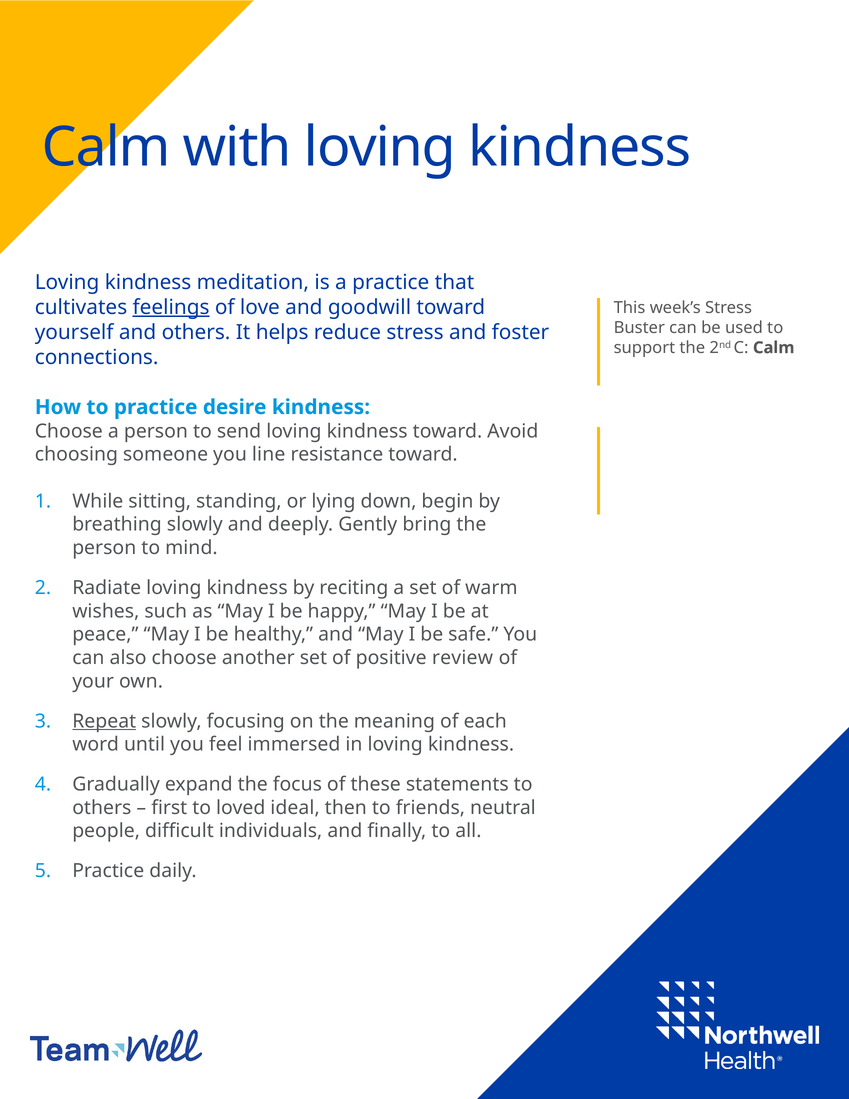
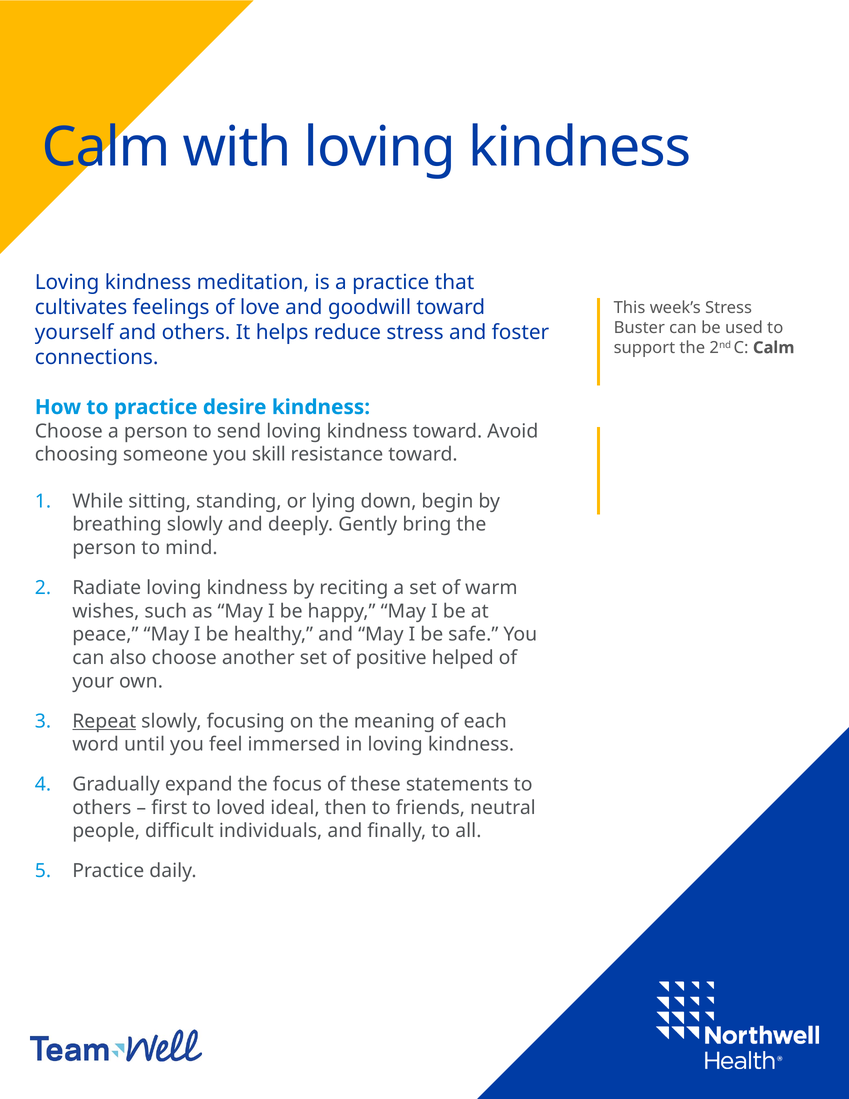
feelings underline: present -> none (171, 307)
line: line -> skill (269, 454)
review: review -> helped (463, 658)
